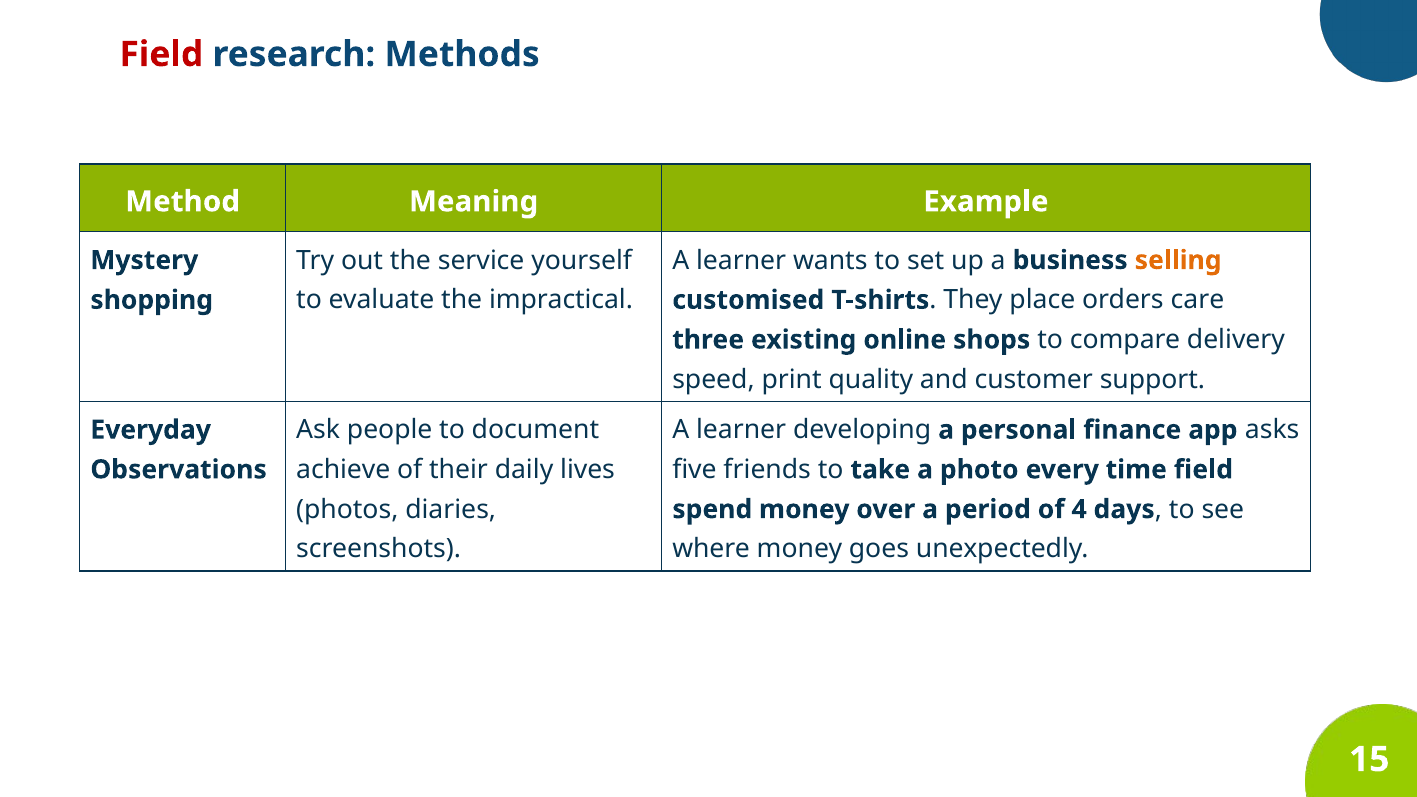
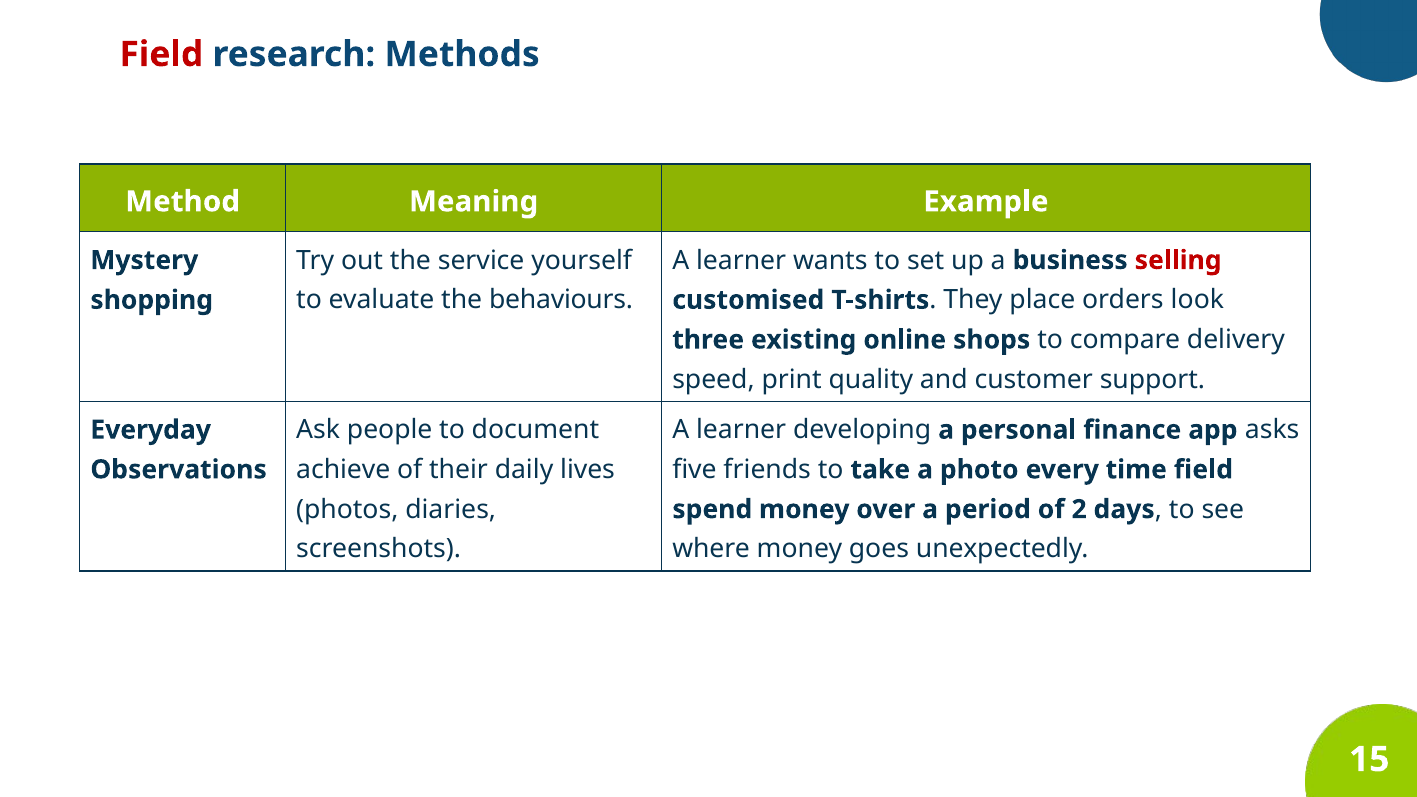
selling colour: orange -> red (1178, 260)
impractical: impractical -> behaviours (561, 300)
care: care -> look (1197, 300)
4: 4 -> 2 (1079, 509)
